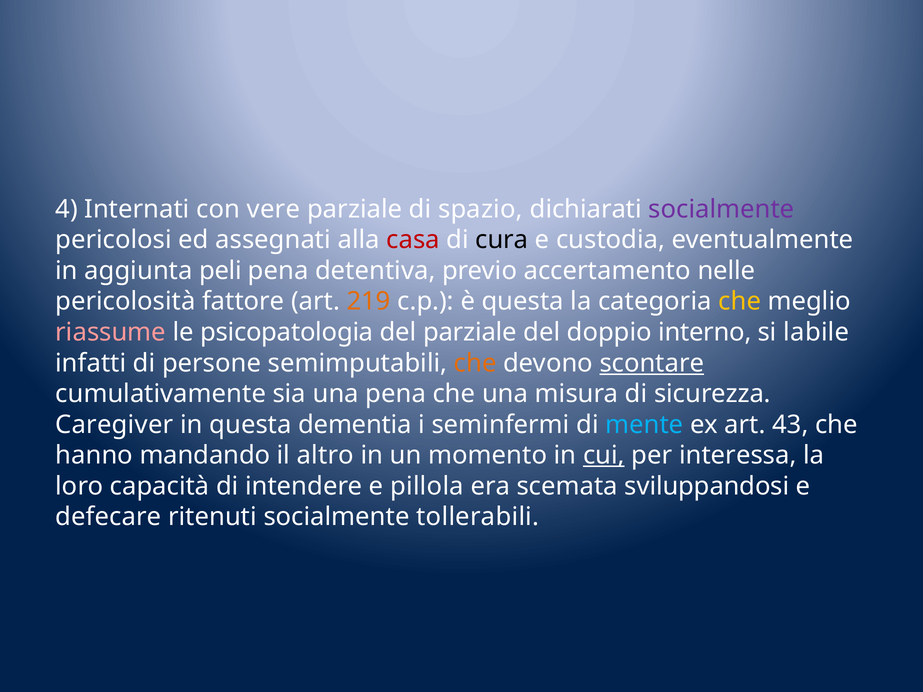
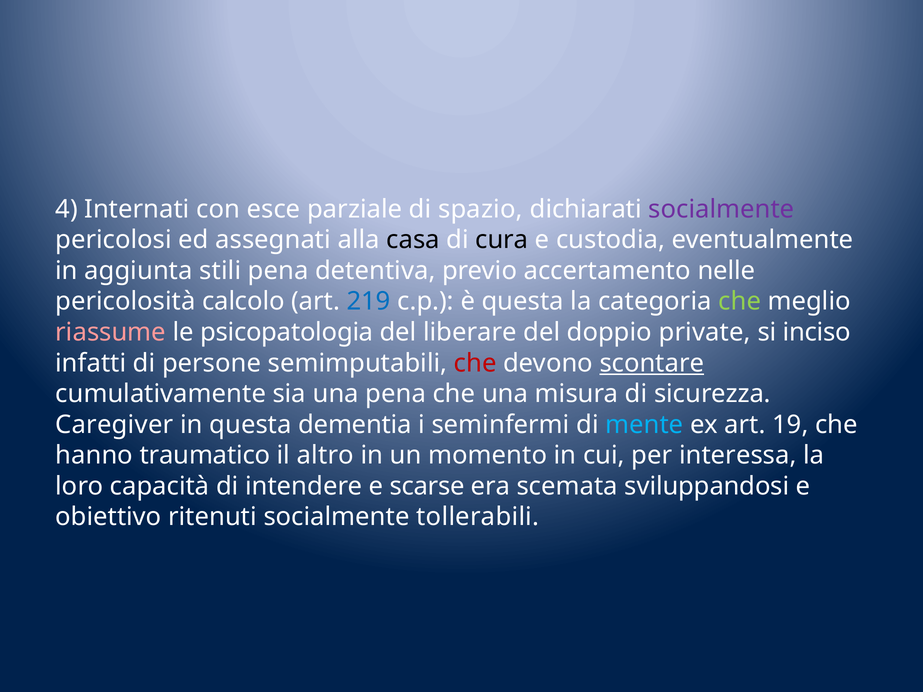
vere: vere -> esce (273, 209)
casa colour: red -> black (413, 240)
peli: peli -> stili (220, 271)
fattore: fattore -> calcolo (243, 302)
219 colour: orange -> blue (369, 302)
che colour: yellow -> light green (740, 302)
del parziale: parziale -> liberare (470, 332)
interno: interno -> private (705, 332)
labile: labile -> inciso (817, 332)
che colour: orange -> red (475, 363)
43: 43 -> 19 (790, 425)
mandando: mandando -> traumatico (205, 456)
cui underline: present -> none (604, 456)
pillola: pillola -> scarse (427, 486)
defecare: defecare -> obiettivo (108, 517)
